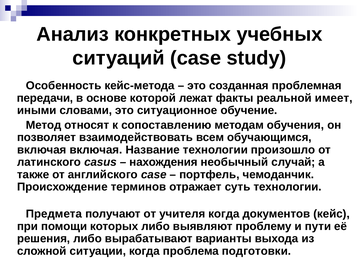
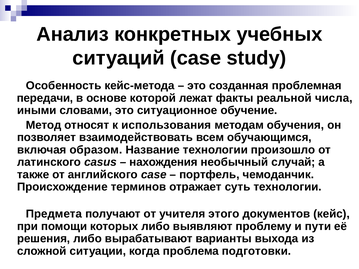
имеет: имеет -> числа (334, 98)
сопоставлению: сопоставлению -> использования (166, 125)
включая включая: включая -> образом (96, 150)
учителя когда: когда -> этого (224, 214)
